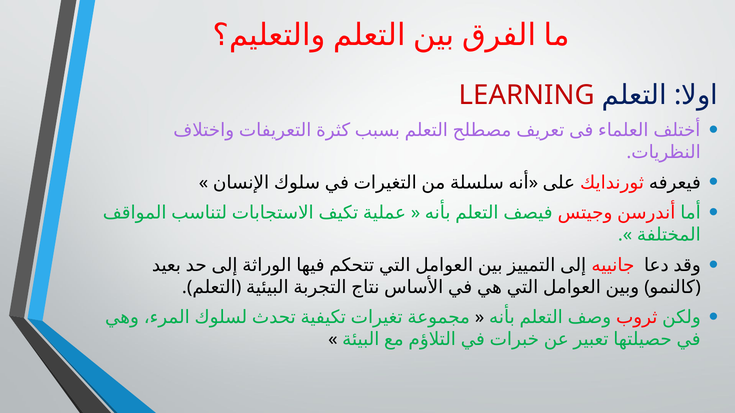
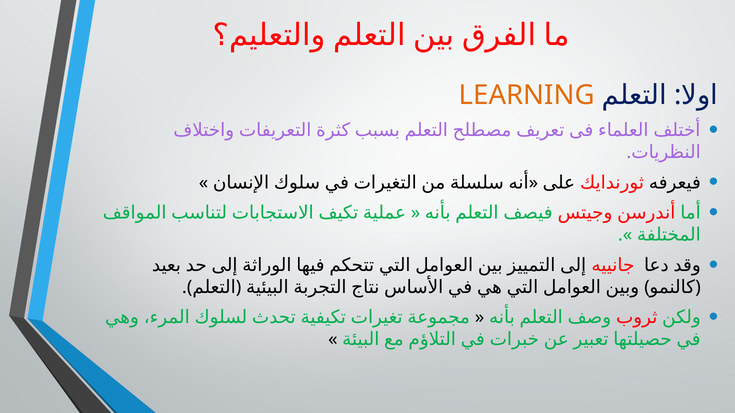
LEARNING colour: red -> orange (527, 95)
